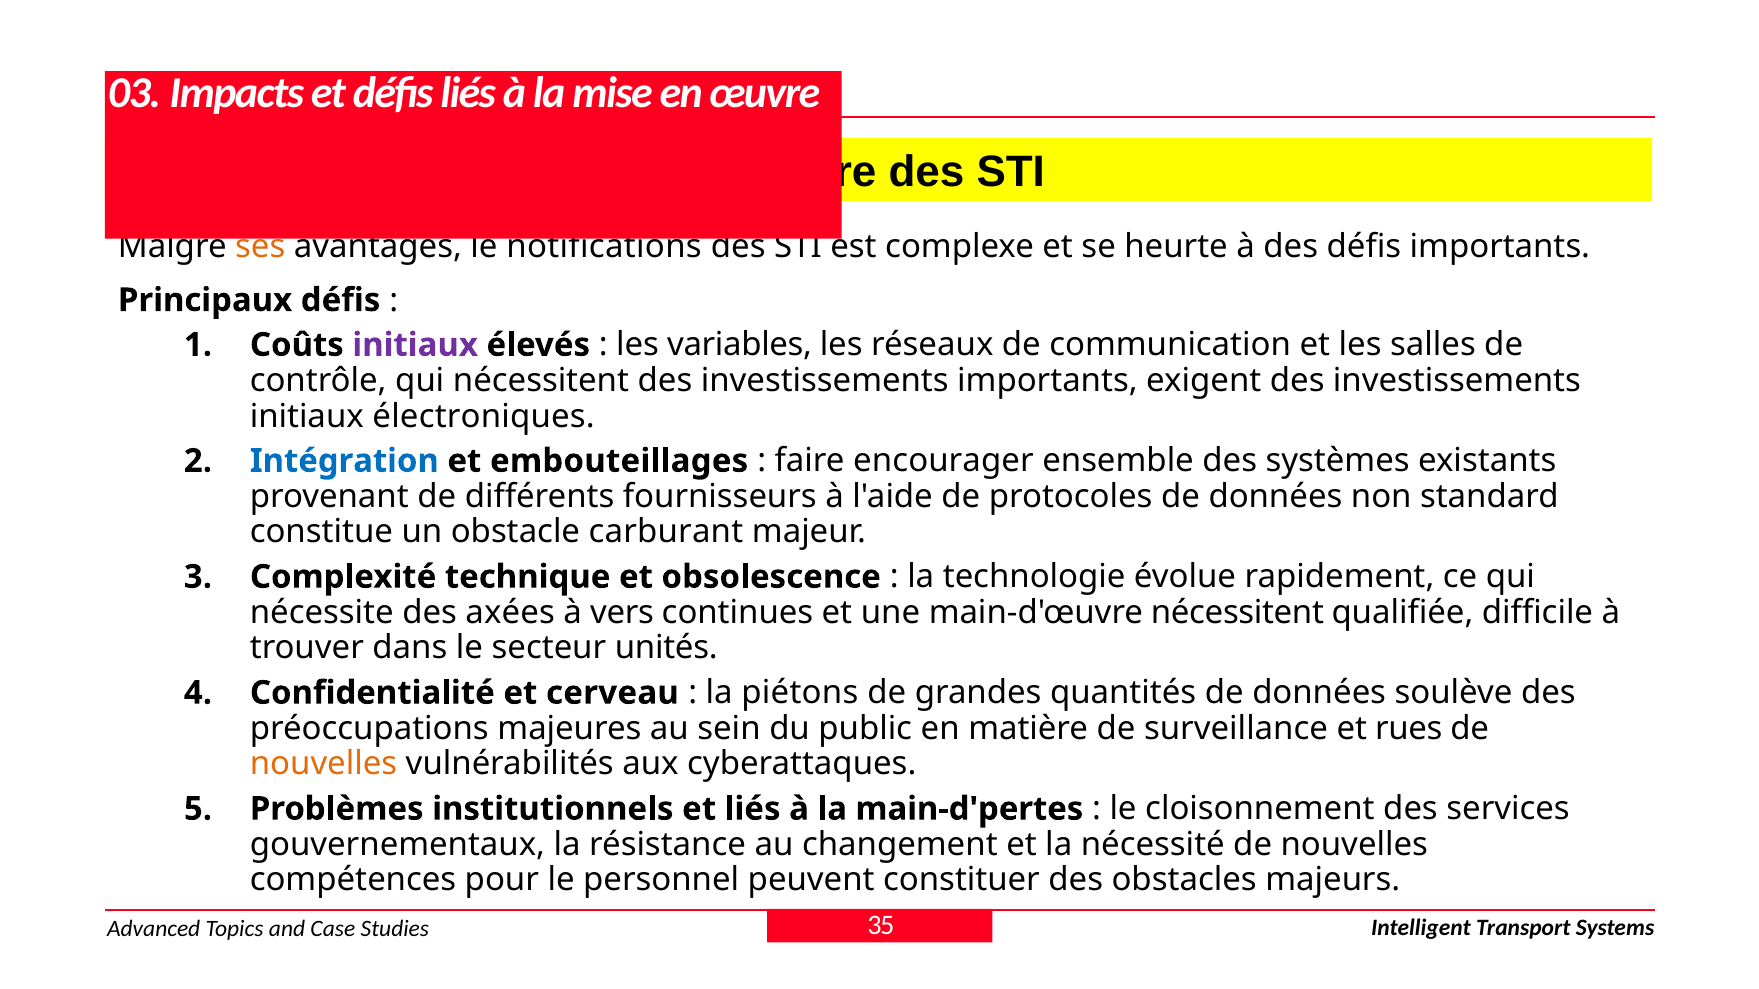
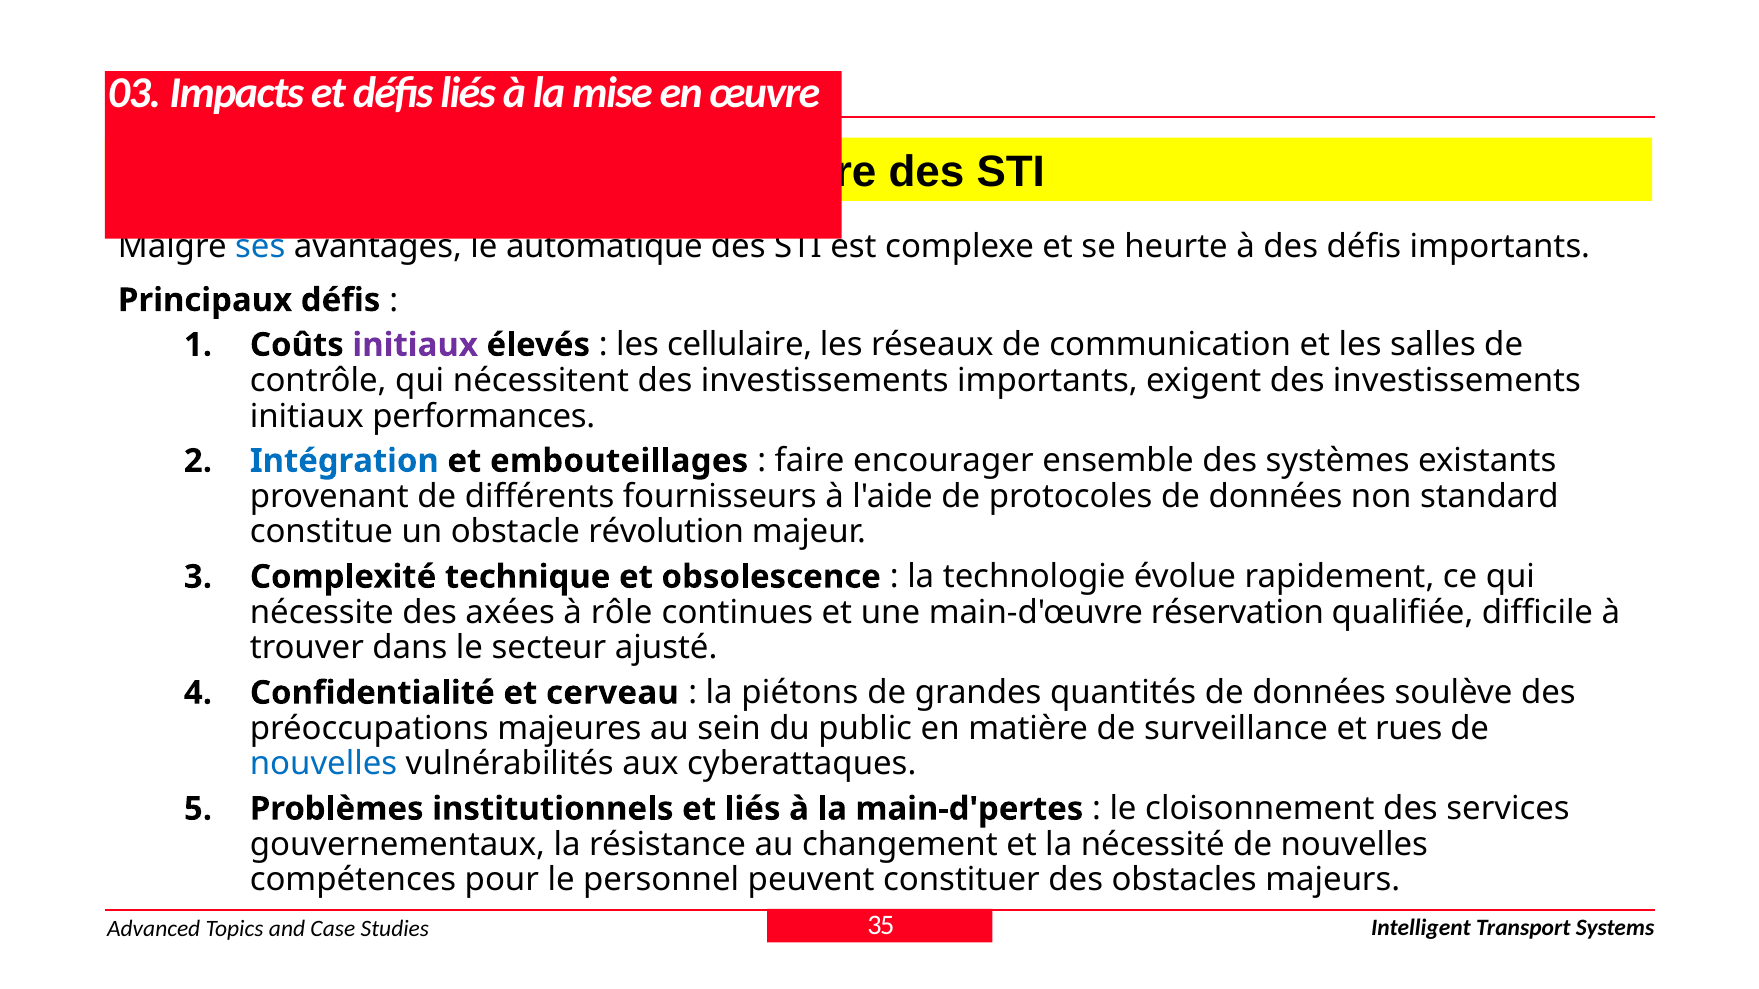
ses colour: orange -> blue (260, 246)
notifications: notifications -> automatique (604, 246)
variables: variables -> cellulaire (740, 345)
électroniques: électroniques -> performances (484, 416)
carburant: carburant -> révolution (666, 532)
vers: vers -> rôle (622, 613)
main-d'œuvre nécessitent: nécessitent -> réservation (1237, 613)
unités: unités -> ajusté (666, 648)
nouvelles colour: orange -> blue (324, 764)
